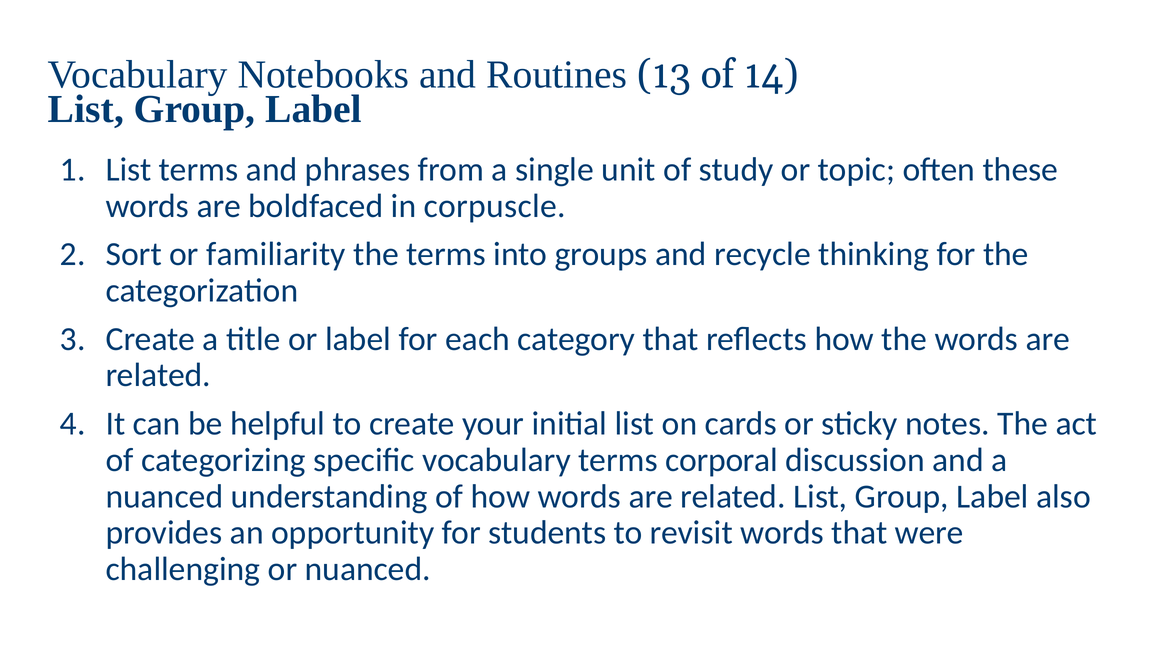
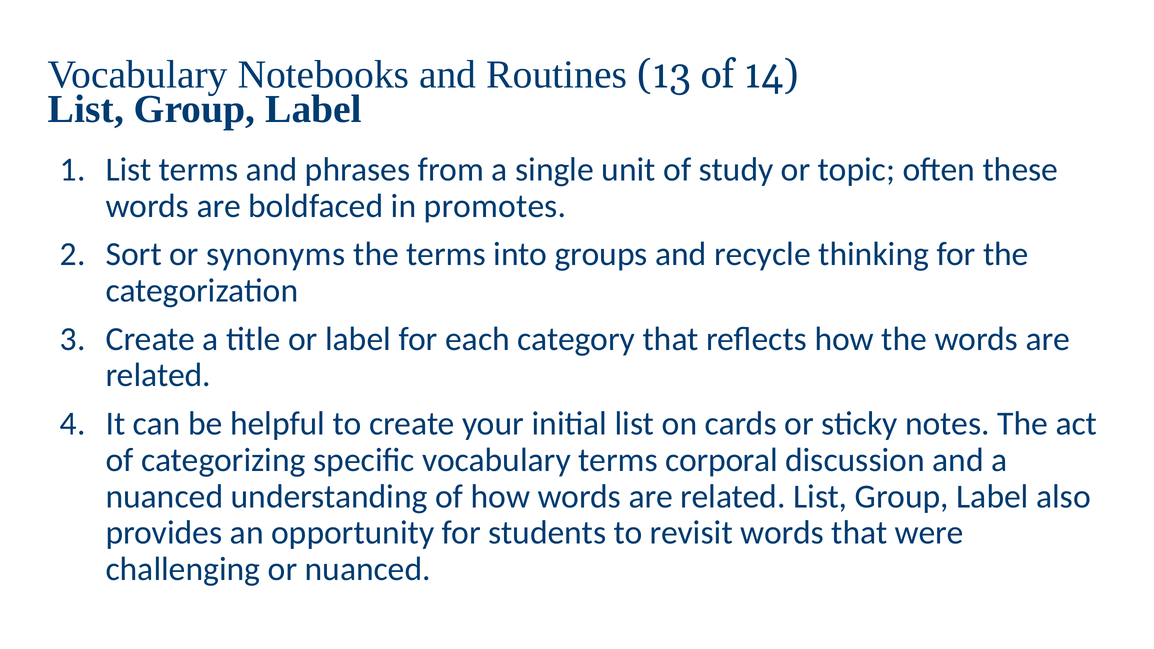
corpuscle: corpuscle -> promotes (495, 206)
familiarity: familiarity -> synonyms (276, 254)
